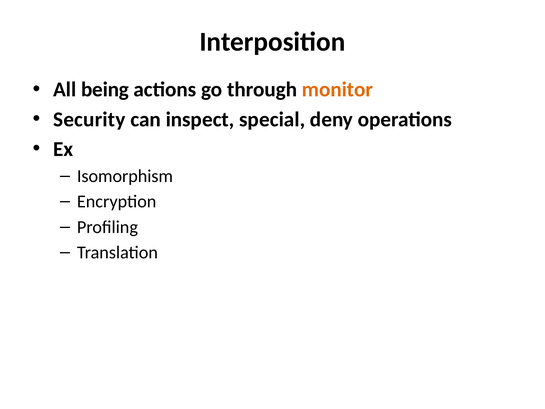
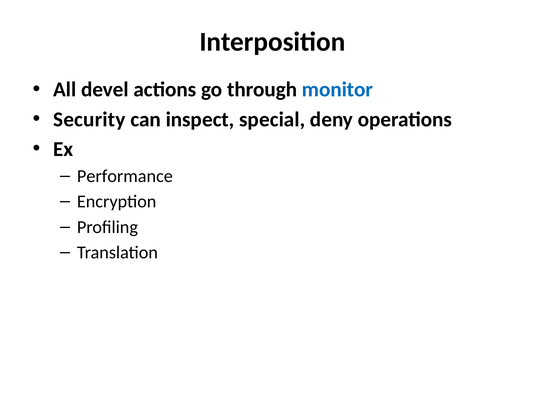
being: being -> devel (105, 90)
monitor colour: orange -> blue (338, 90)
Isomorphism: Isomorphism -> Performance (125, 176)
